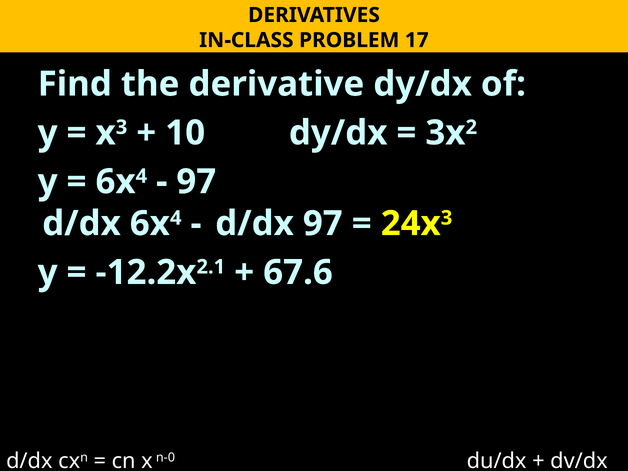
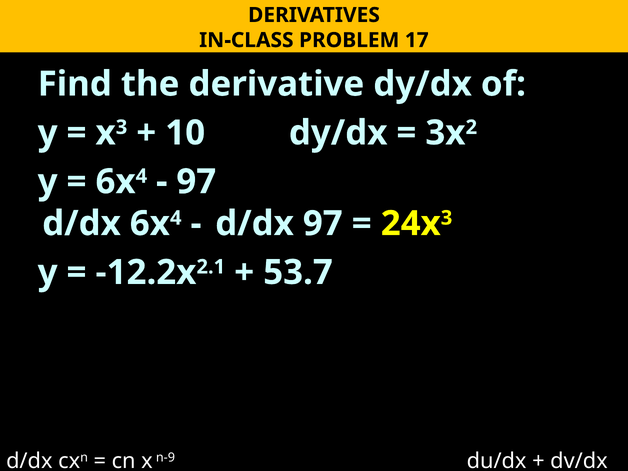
67.6: 67.6 -> 53.7 (298, 272)
n-0: n-0 -> n-9 (165, 458)
